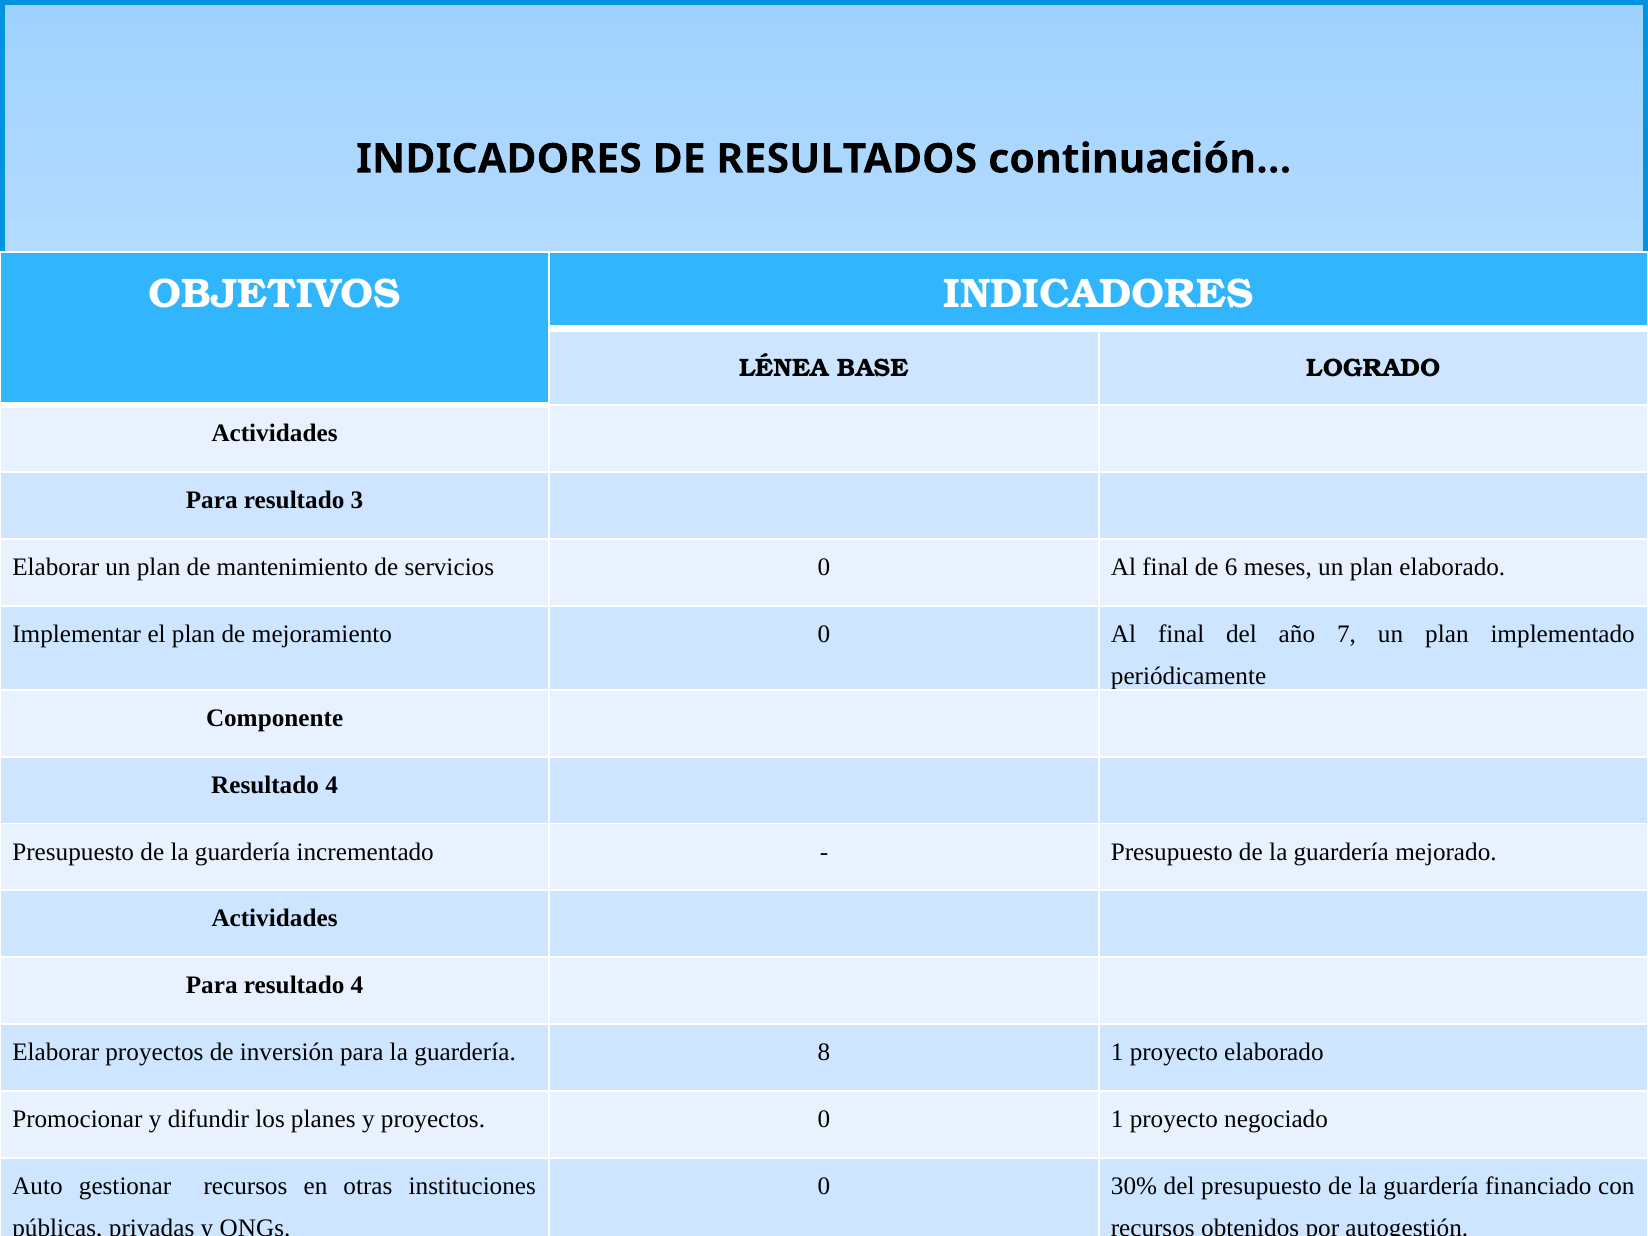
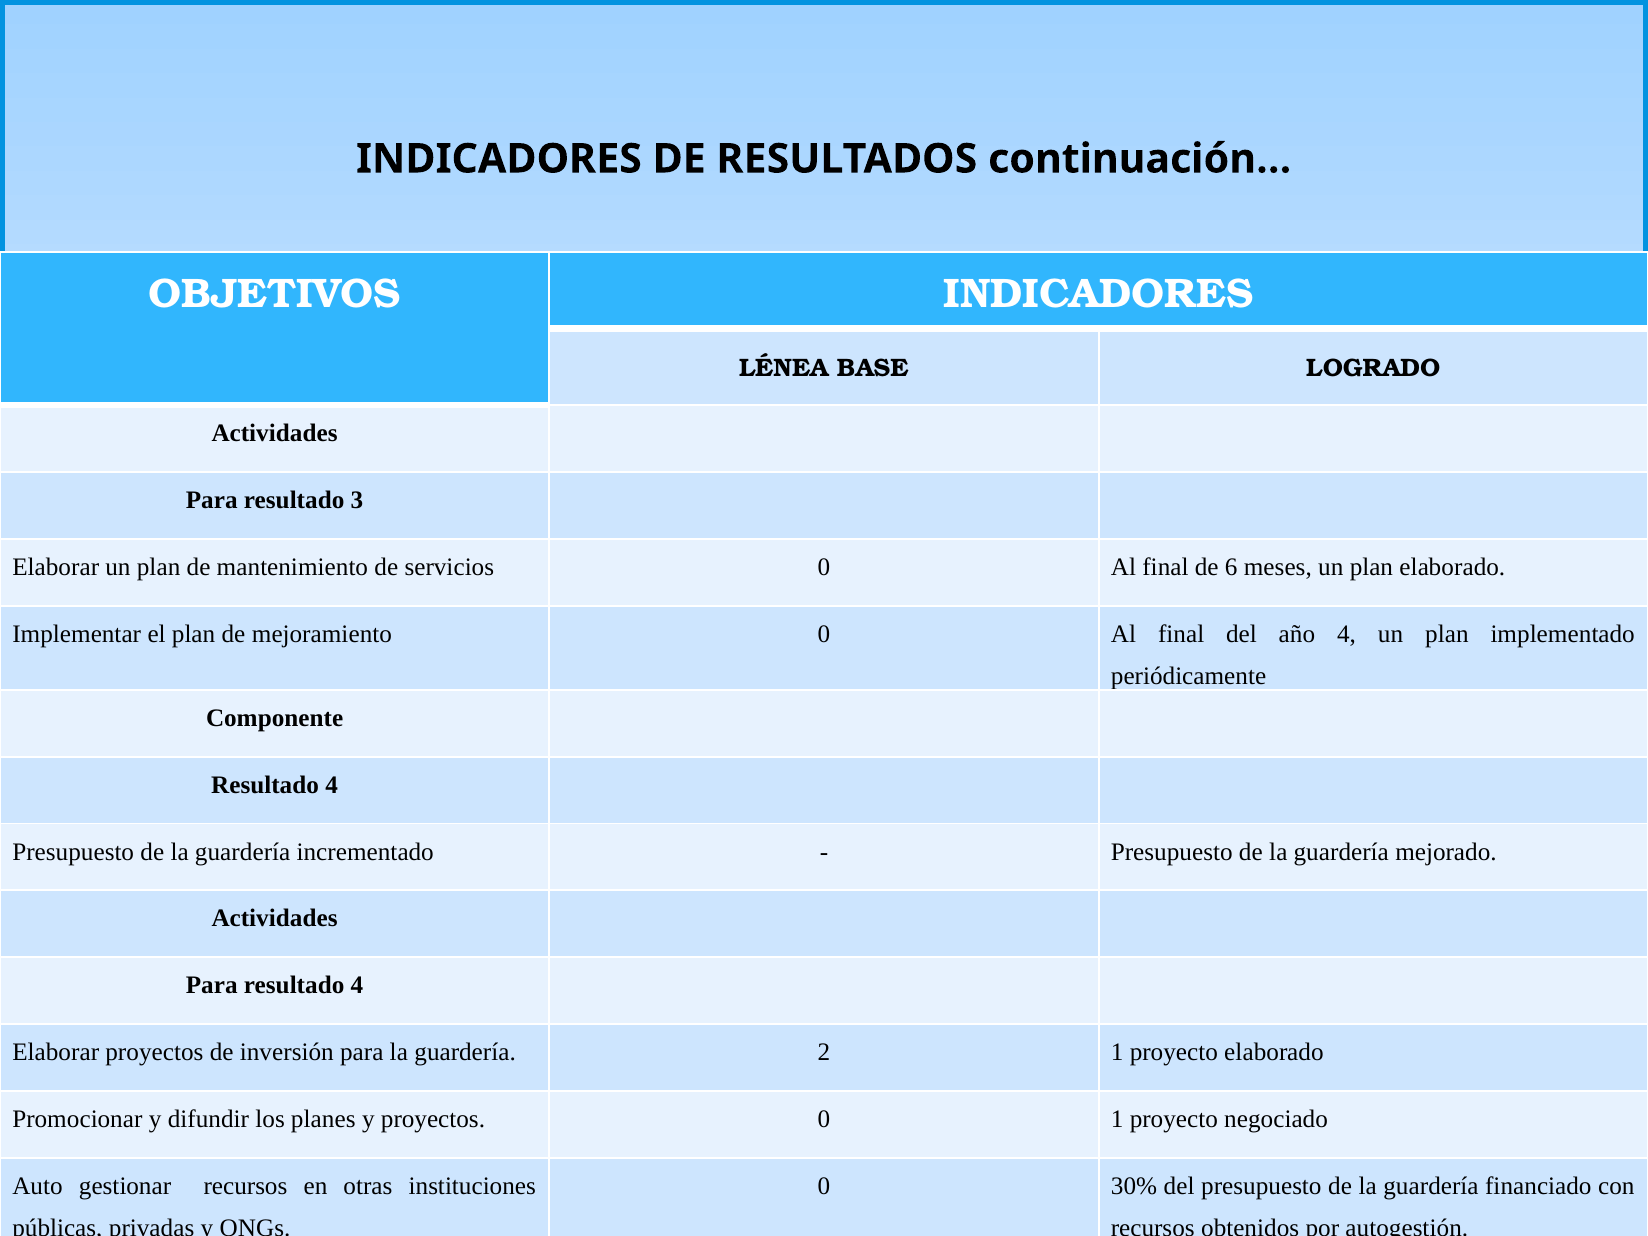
año 7: 7 -> 4 (1347, 634)
8: 8 -> 2 (824, 1052)
